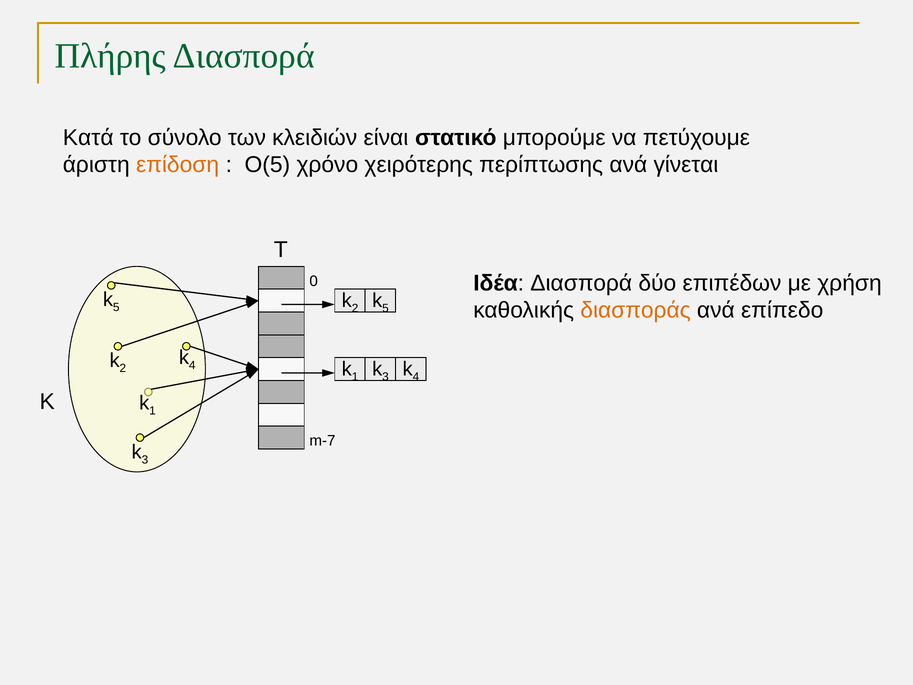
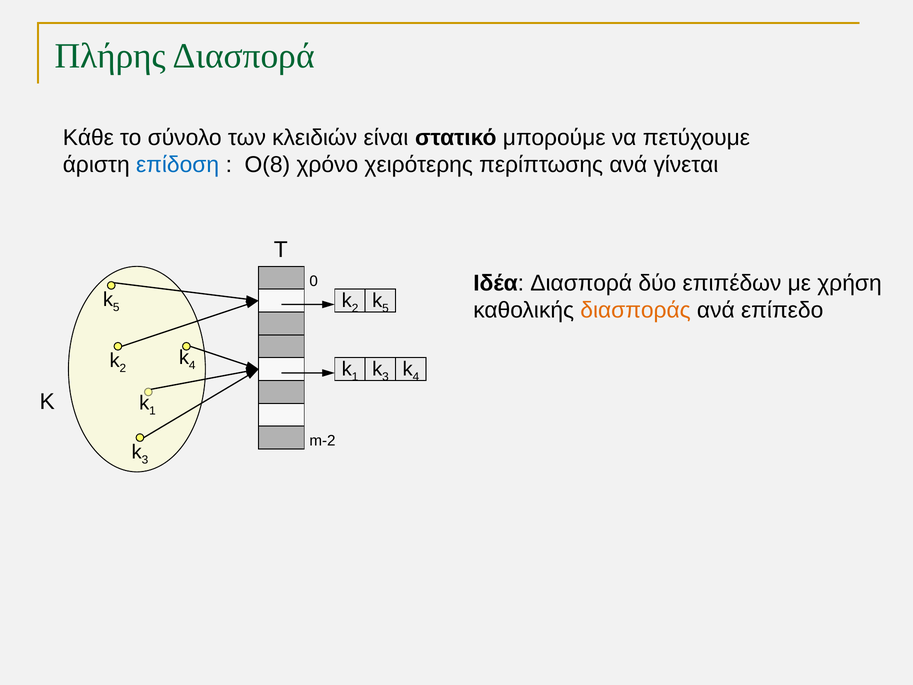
Κατά: Κατά -> Κάθε (88, 138)
επίδοση colour: orange -> blue (178, 165)
O(5: O(5 -> O(8 (267, 165)
m-7: m-7 -> m-2 (322, 441)
